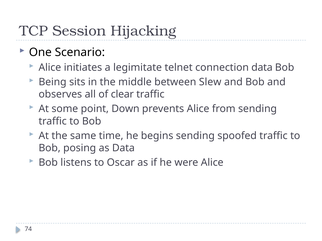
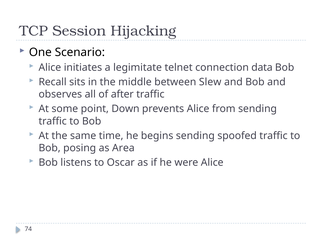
Being: Being -> Recall (53, 82)
clear: clear -> after (122, 94)
as Data: Data -> Area (123, 148)
